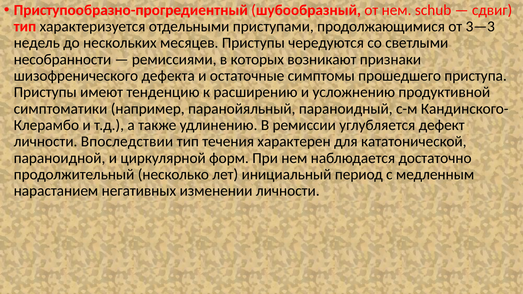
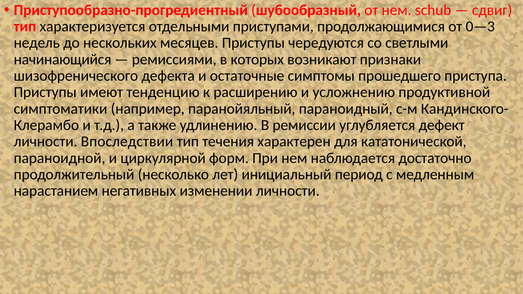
3—3: 3—3 -> 0—3 (480, 27)
несобранности: несобранности -> начинающийся (63, 59)
